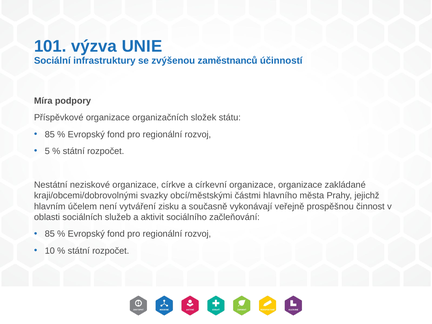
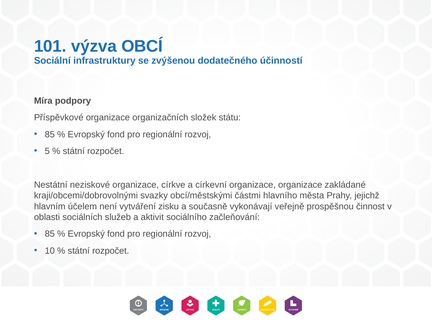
UNIE: UNIE -> OBCÍ (142, 46)
zaměstnanců: zaměstnanců -> dodatečného (227, 61)
